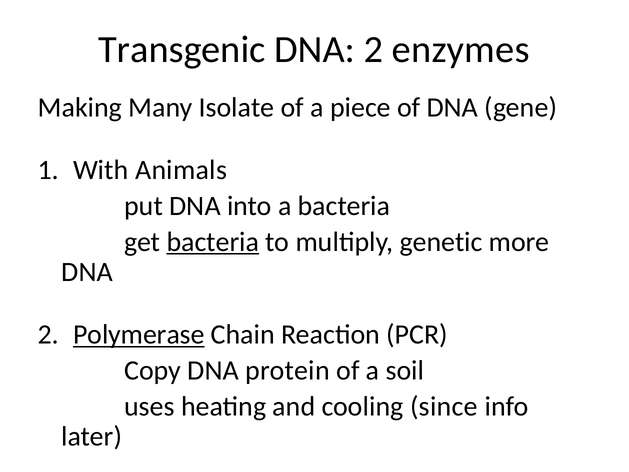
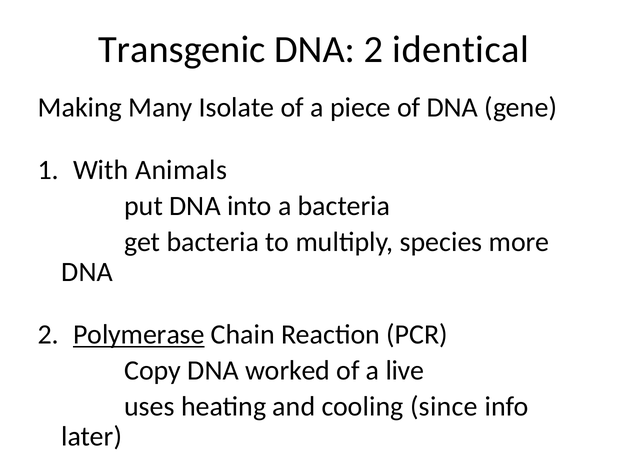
enzymes: enzymes -> identical (461, 50)
bacteria underline: present -> none (213, 242)
genetic: genetic -> species (441, 242)
protein: protein -> worked (288, 370)
soil: soil -> live (405, 370)
